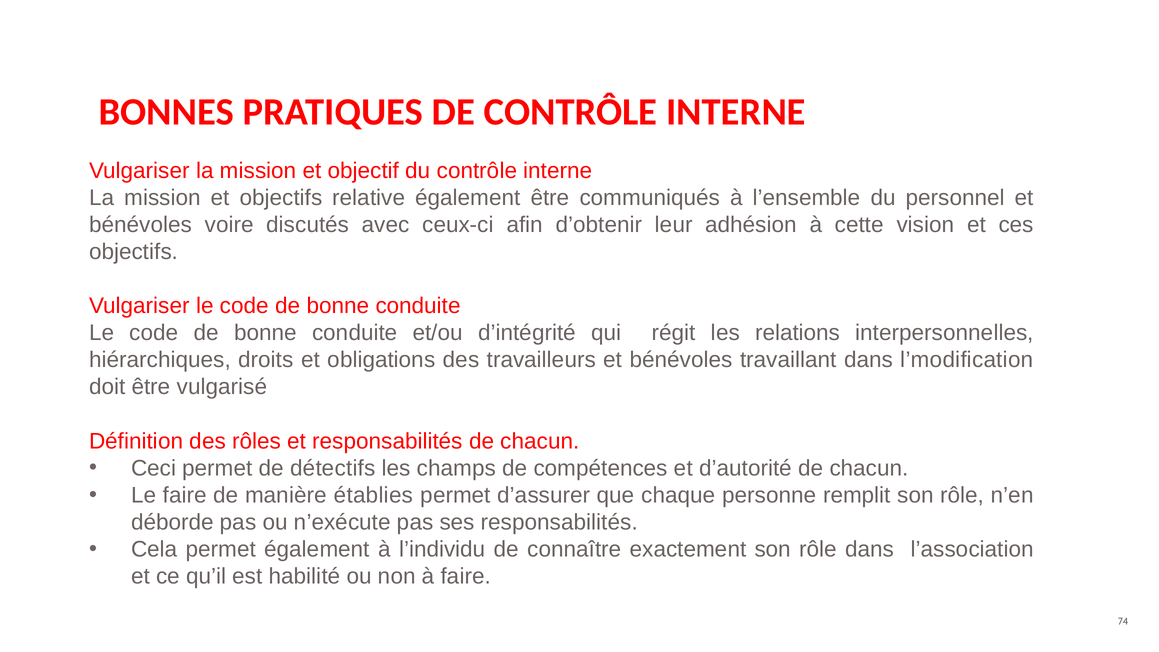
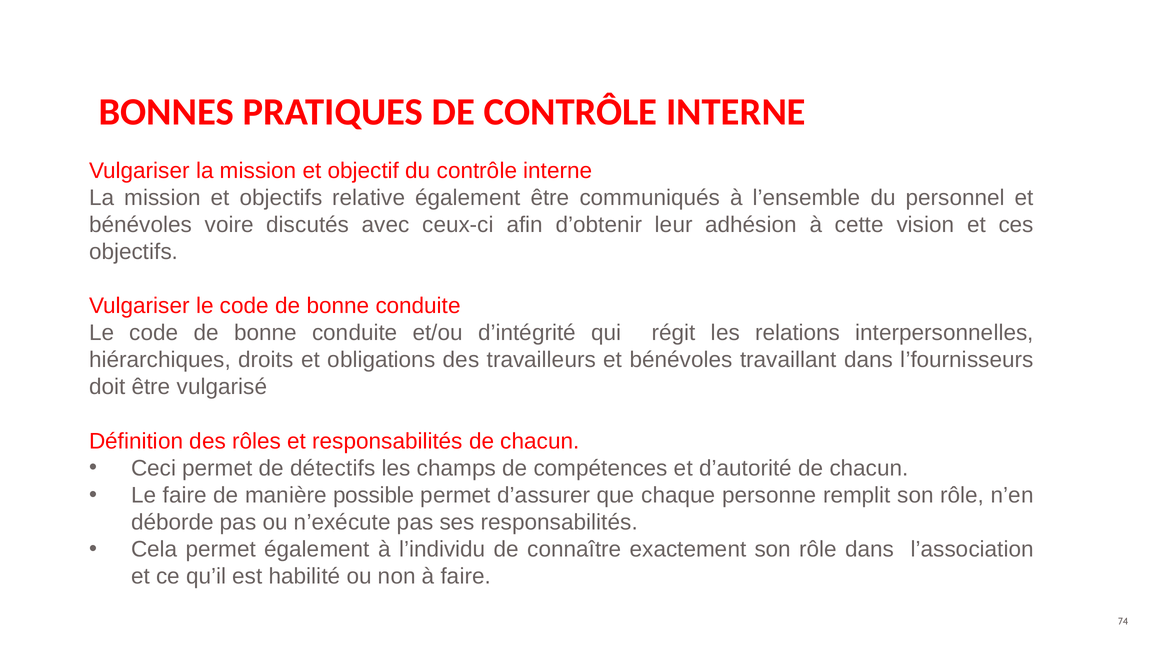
l’modification: l’modification -> l’fournisseurs (967, 360)
établies: établies -> possible (374, 495)
